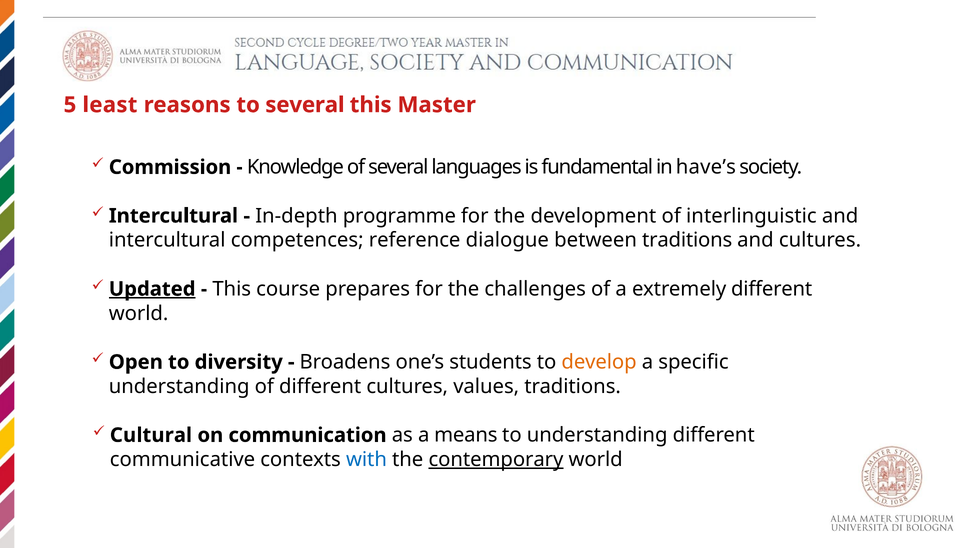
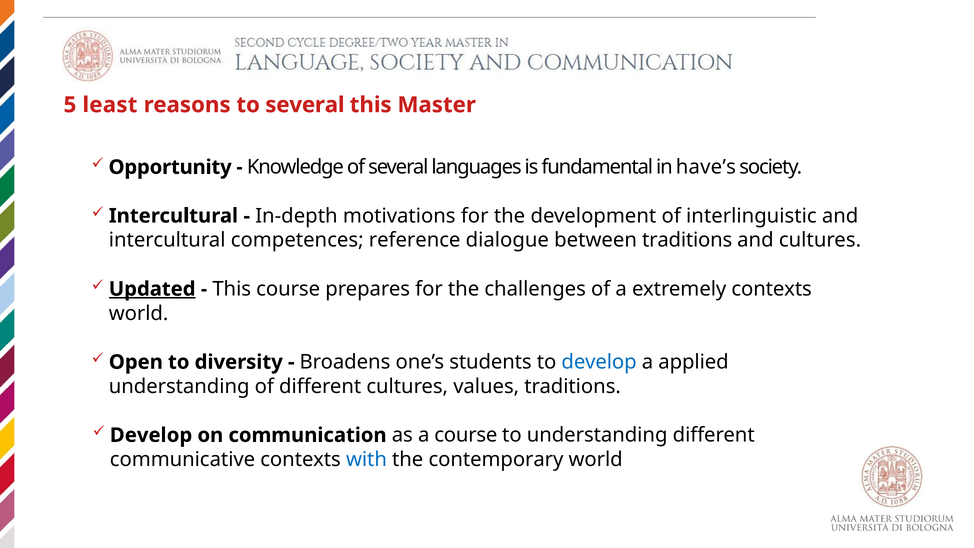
Commission: Commission -> Opportunity (170, 167)
programme: programme -> motivations (399, 216)
extremely different: different -> contexts (772, 289)
develop colour: orange -> blue (599, 362)
specific: specific -> applied (694, 362)
Cultural: Cultural -> Develop (151, 435)
a means: means -> course (466, 435)
contemporary underline: present -> none (496, 459)
